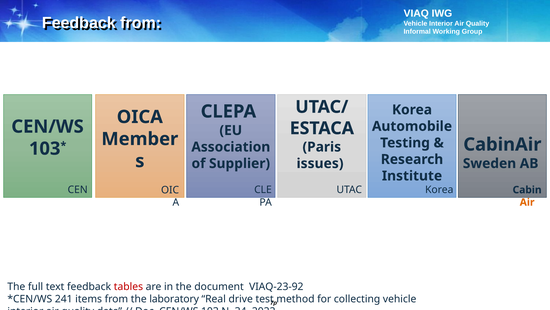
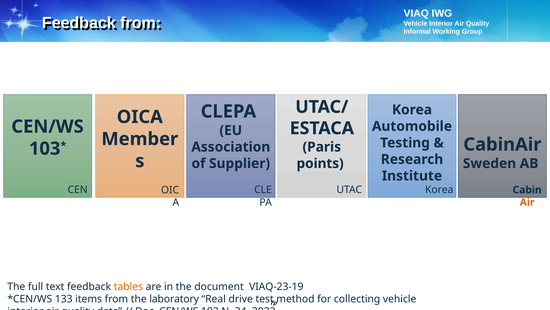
issues: issues -> points (320, 163)
tables colour: red -> orange (128, 286)
VIAQ-23-92: VIAQ-23-92 -> VIAQ-23-19 (276, 286)
241: 241 -> 133 (64, 298)
